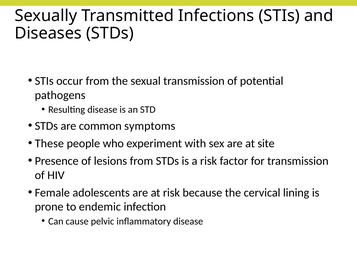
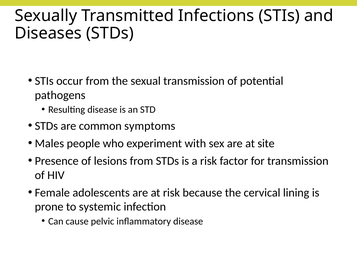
These: These -> Males (49, 143)
endemic: endemic -> systemic (100, 207)
